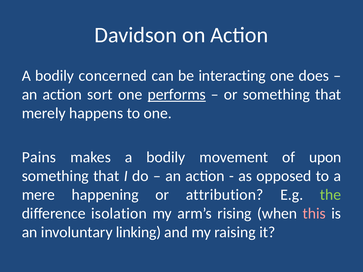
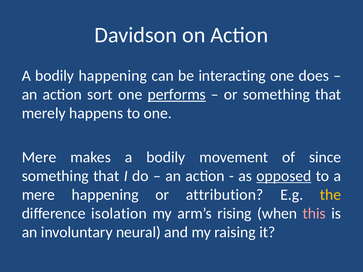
bodily concerned: concerned -> happening (113, 76)
Pains: Pains -> Mere (39, 157)
upon: upon -> since (325, 157)
opposed underline: none -> present (284, 176)
the colour: light green -> yellow (331, 195)
linking: linking -> neural (138, 232)
